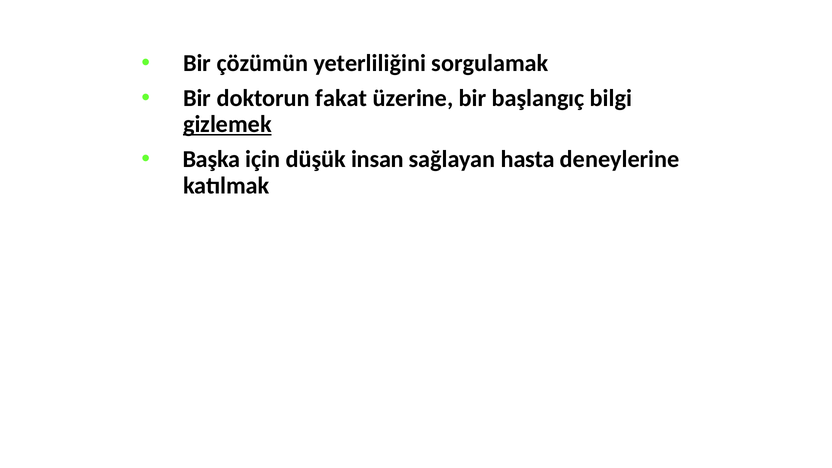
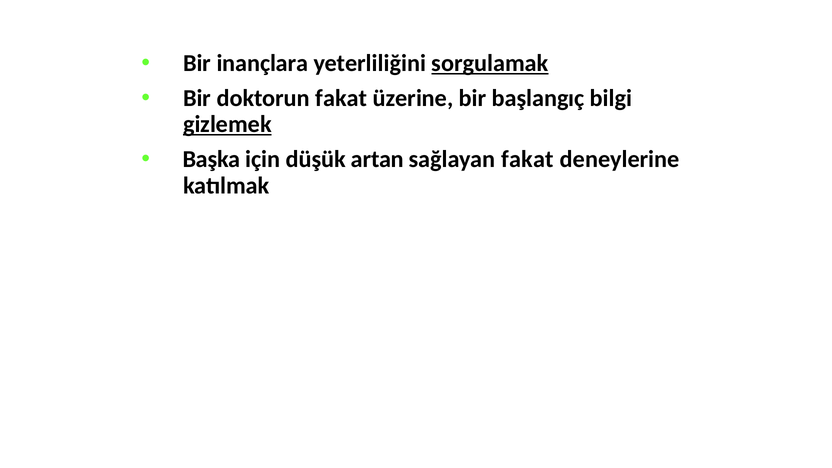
çözümün: çözümün -> inançlara (262, 63)
sorgulamak underline: none -> present (490, 63)
insan: insan -> artan (377, 159)
sağlayan hasta: hasta -> fakat (528, 159)
